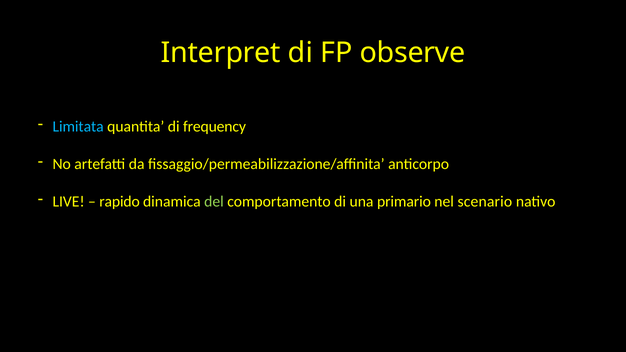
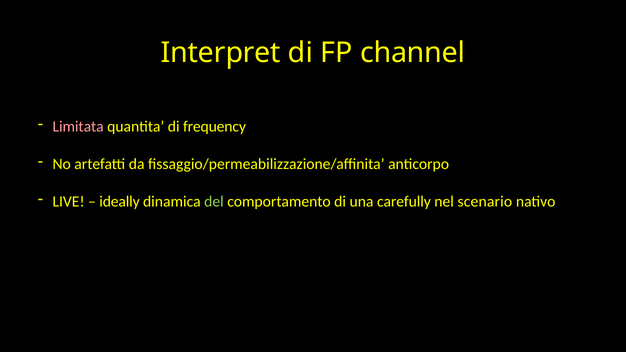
observe: observe -> channel (413, 53)
Limitata colour: light blue -> pink (78, 127)
rapido: rapido -> ideally (120, 202)
primario: primario -> carefully (404, 202)
